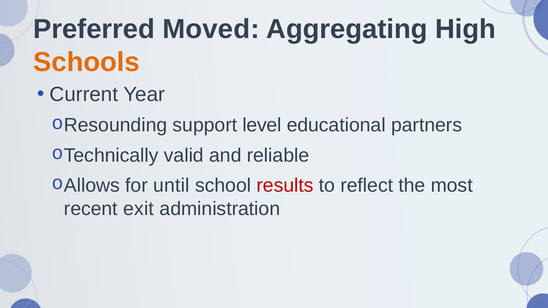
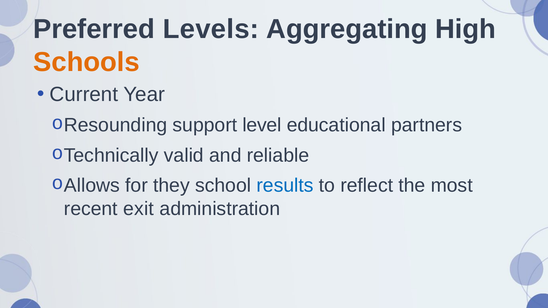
Moved: Moved -> Levels (211, 29)
until: until -> they (171, 186)
results colour: red -> blue (285, 186)
